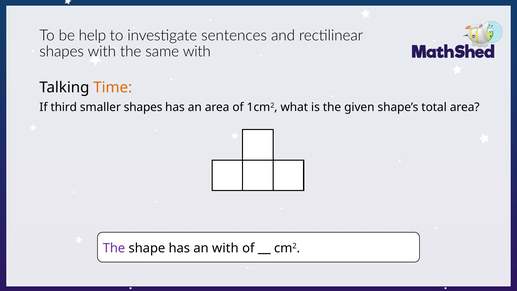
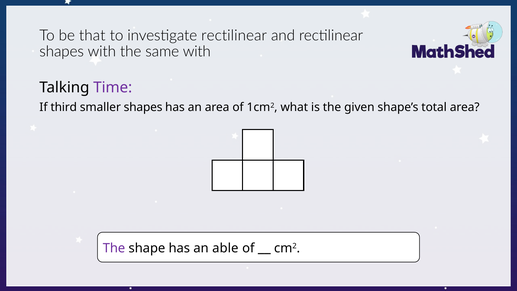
help: help -> that (92, 35)
investigate sentences: sentences -> rectilinear (234, 35)
Time colour: orange -> purple (113, 87)
an with: with -> able (225, 248)
